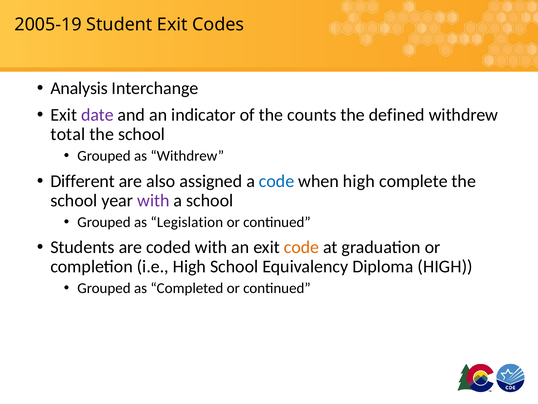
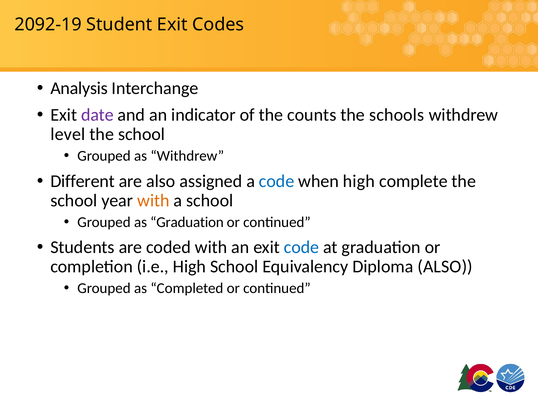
2005-19: 2005-19 -> 2092-19 (48, 25)
defined: defined -> schools (397, 115)
total: total -> level (68, 134)
with colour: purple -> orange (153, 200)
as Legislation: Legislation -> Graduation (187, 222)
code colour: orange -> blue (302, 247)
Diploma HIGH: HIGH -> ALSO (445, 266)
